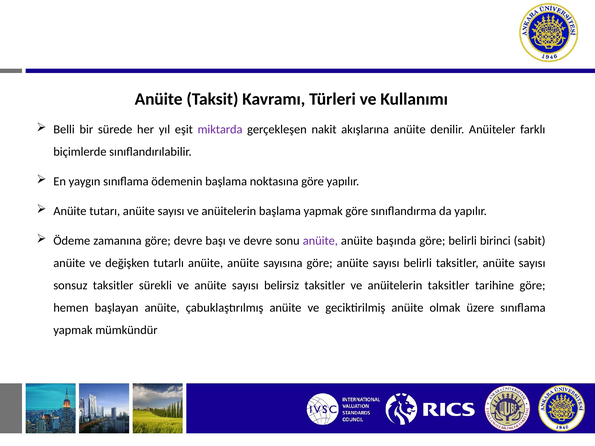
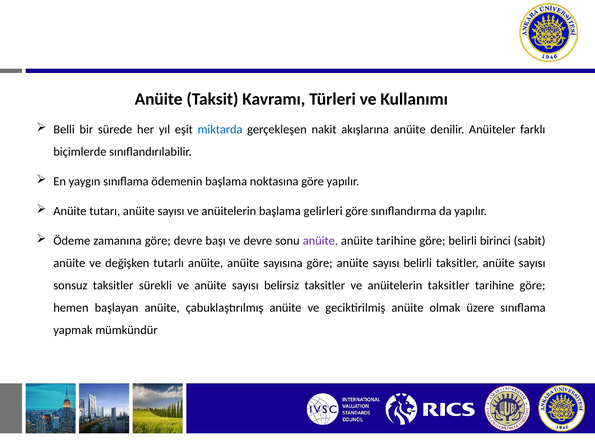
miktarda colour: purple -> blue (220, 129)
başlama yapmak: yapmak -> gelirleri (323, 211)
anüite başında: başında -> tarihine (396, 241)
